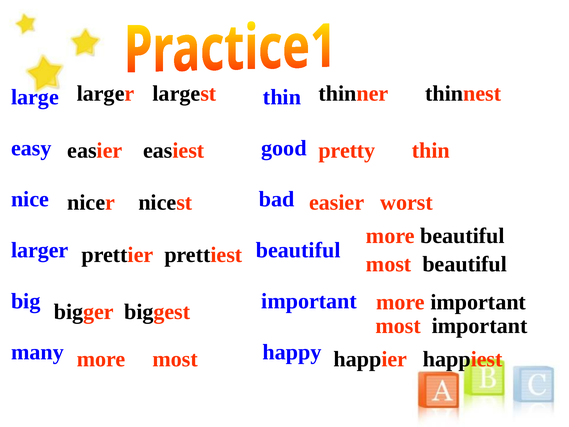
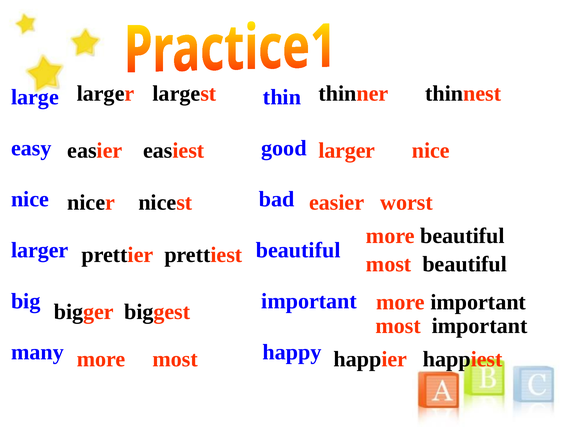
easier pretty: pretty -> larger (347, 150)
easiest thin: thin -> nice (431, 150)
